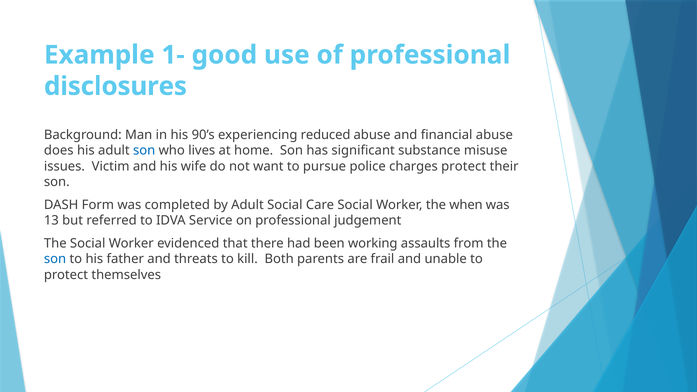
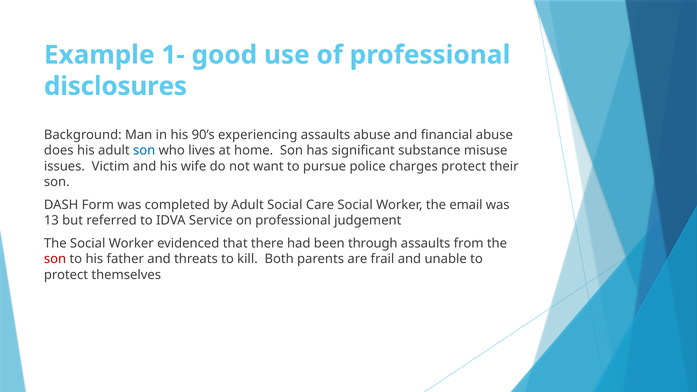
experiencing reduced: reduced -> assaults (325, 135)
when: when -> email (466, 205)
working: working -> through (373, 244)
son colour: blue -> red (55, 259)
